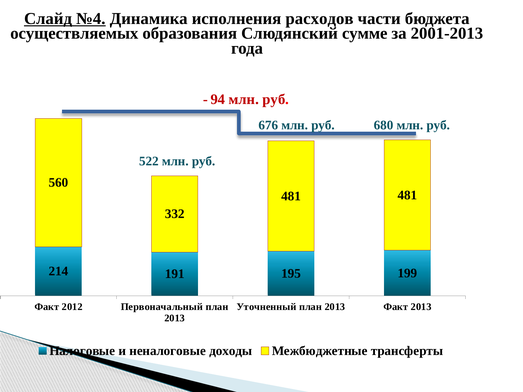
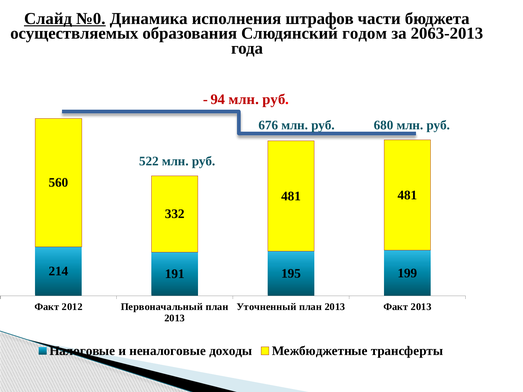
№4: №4 -> №0 (91, 19)
расходов: расходов -> штрафов (320, 19)
сумме: сумме -> годом (365, 33)
2001-2013: 2001-2013 -> 2063-2013 (447, 33)
